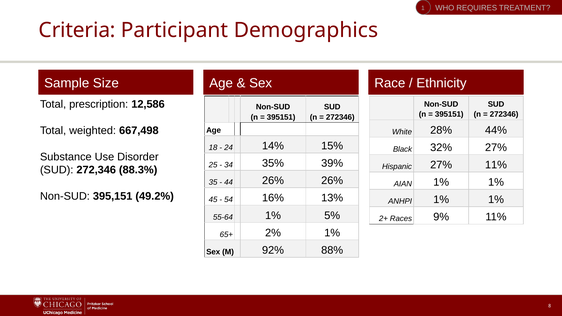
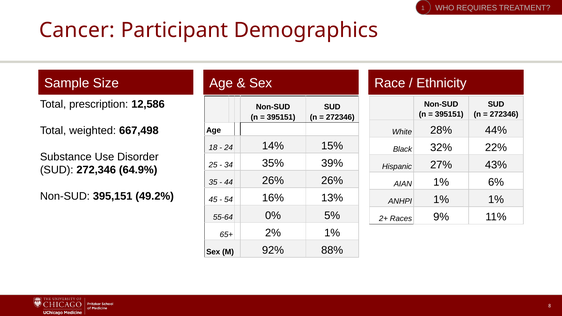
Criteria: Criteria -> Cancer (77, 30)
32% 27%: 27% -> 22% (496, 148)
27% 11%: 11% -> 43% (496, 165)
88.3%: 88.3% -> 64.9% (138, 170)
AIAN 1% 1%: 1% -> 6% (496, 182)
55-64 1%: 1% -> 0% (273, 216)
